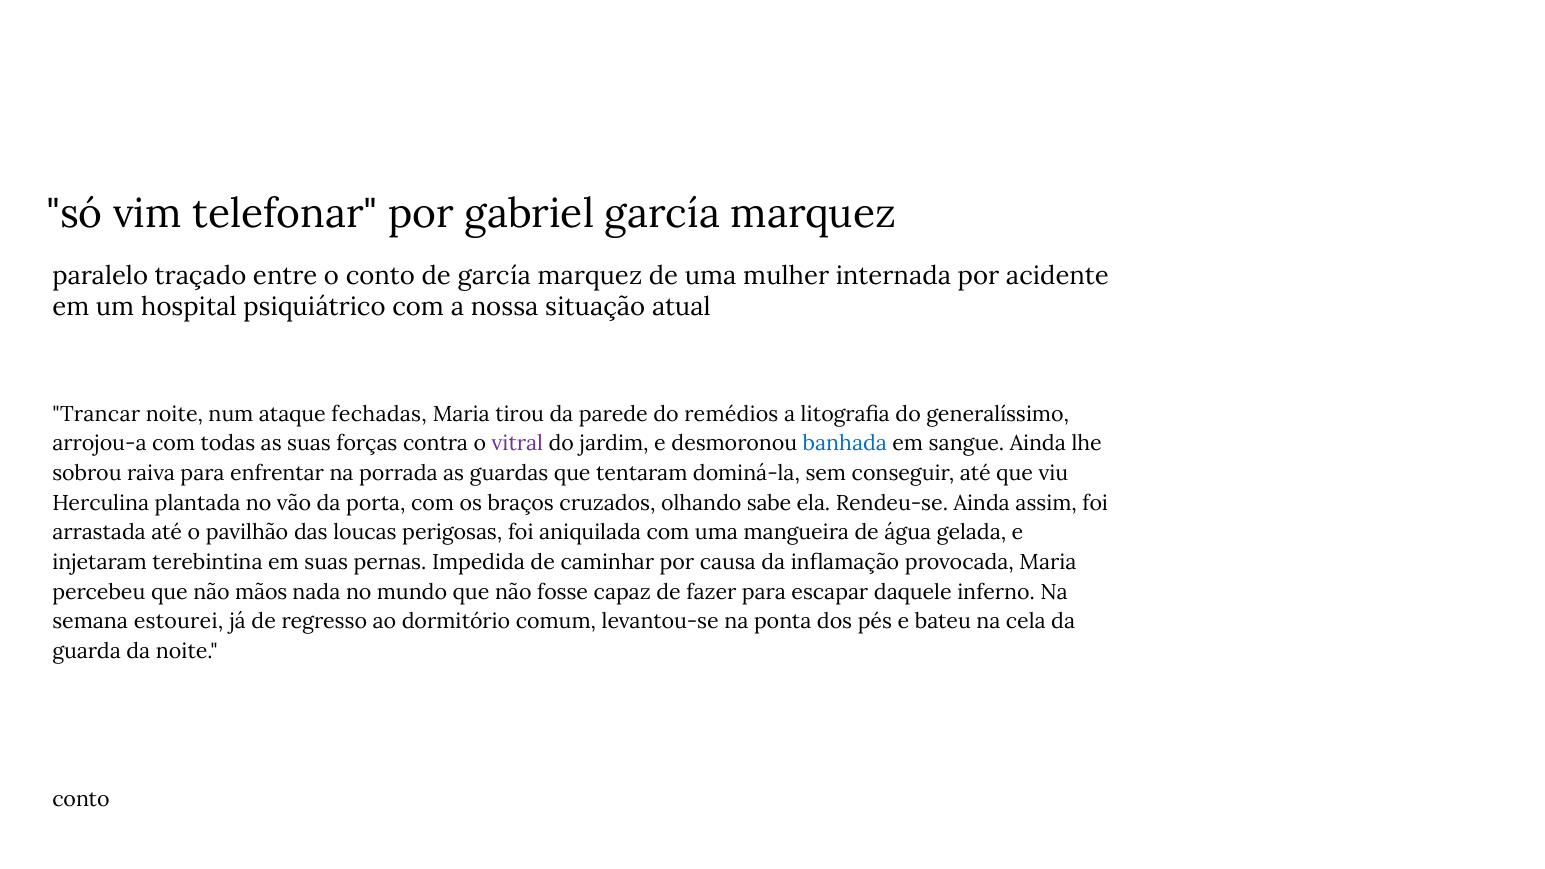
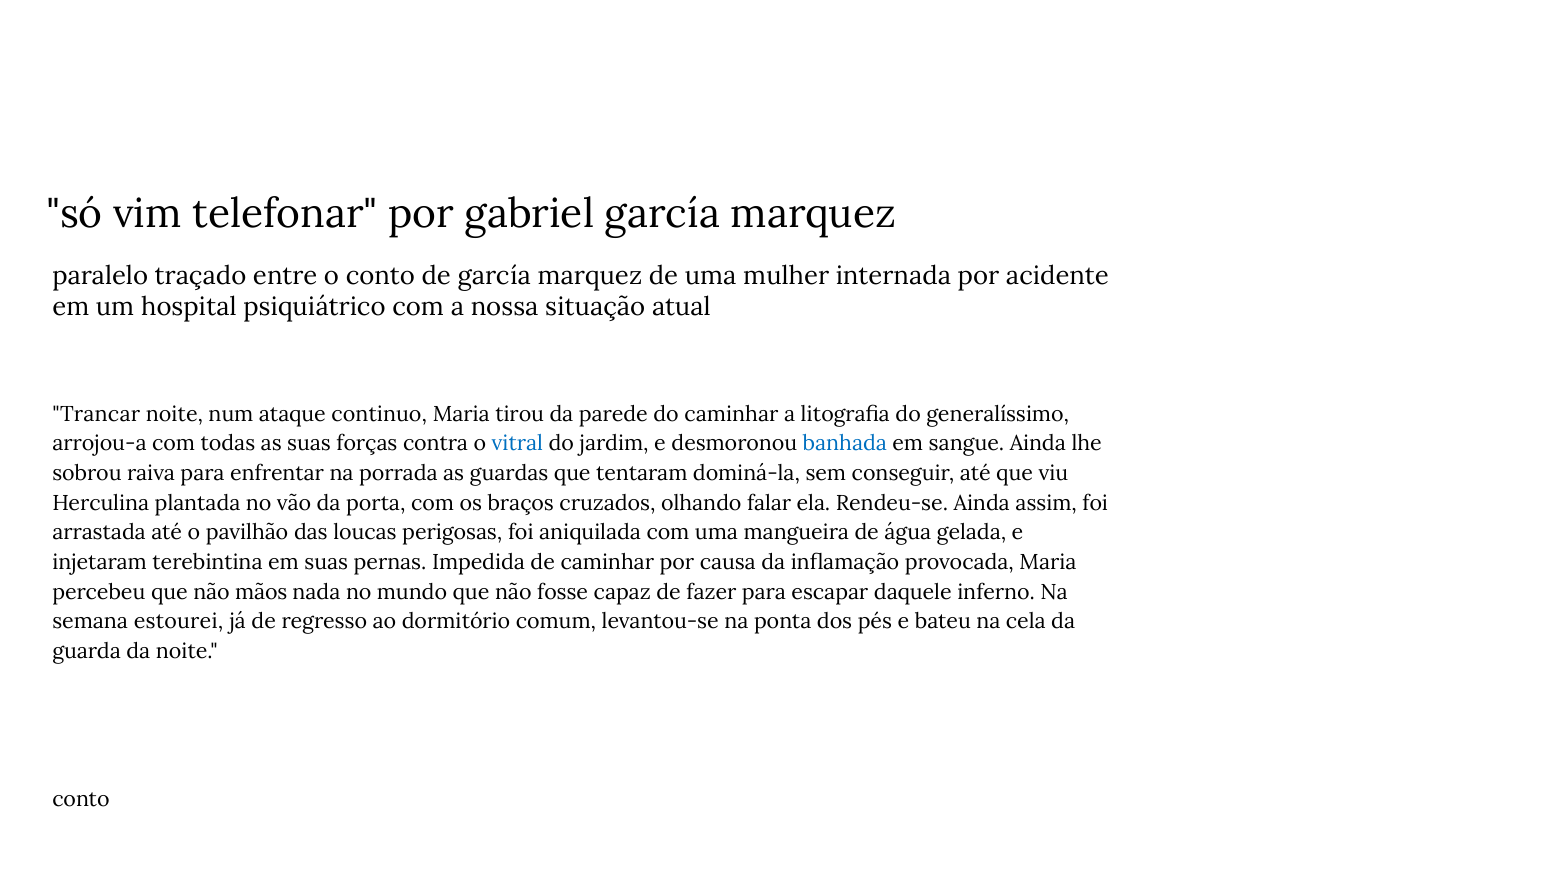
fechadas: fechadas -> continuo (379, 414)
do remédios: remédios -> caminhar (731, 414)
vitral colour: purple -> blue (517, 444)
sabe: sabe -> falar (769, 503)
